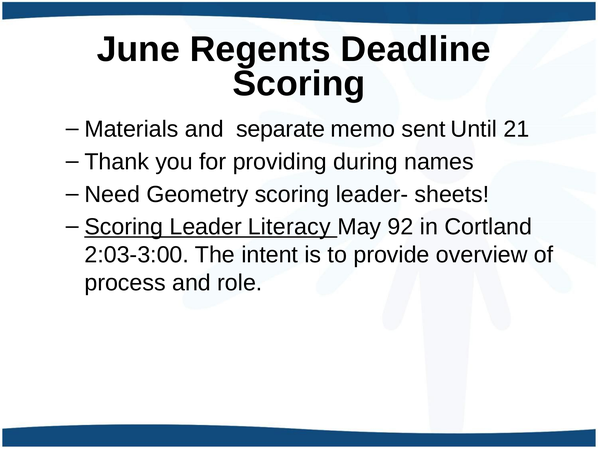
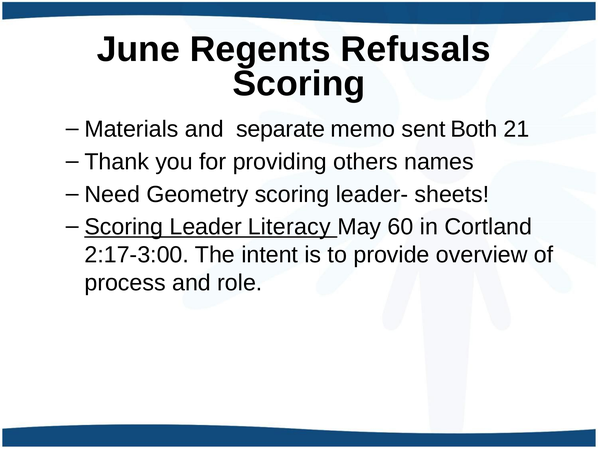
Deadline: Deadline -> Refusals (416, 49)
Until: Until -> Both (474, 129)
during: during -> others (366, 162)
92: 92 -> 60 (401, 227)
2:03-3:00: 2:03-3:00 -> 2:17-3:00 (137, 255)
